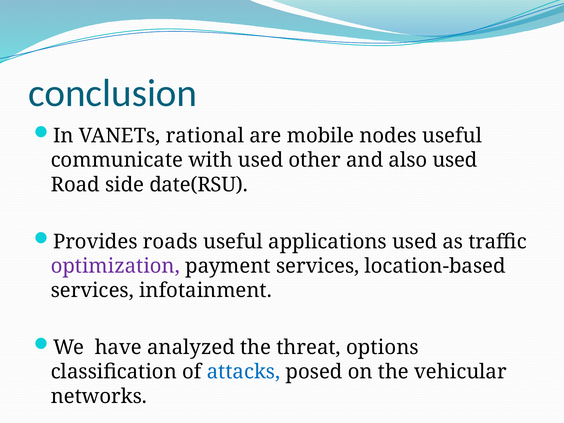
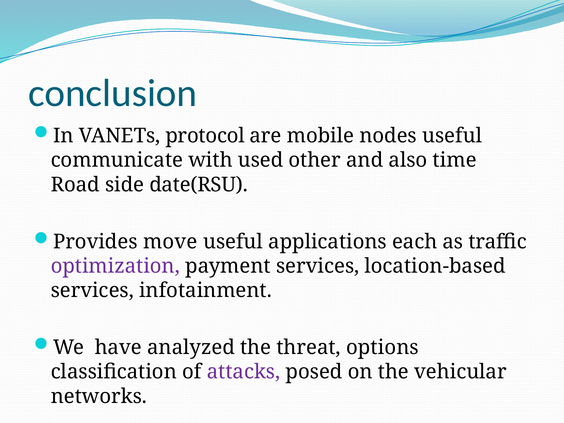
rational: rational -> protocol (205, 136)
also used: used -> time (455, 160)
roads: roads -> move (170, 242)
applications used: used -> each (415, 242)
attacks colour: blue -> purple (244, 372)
